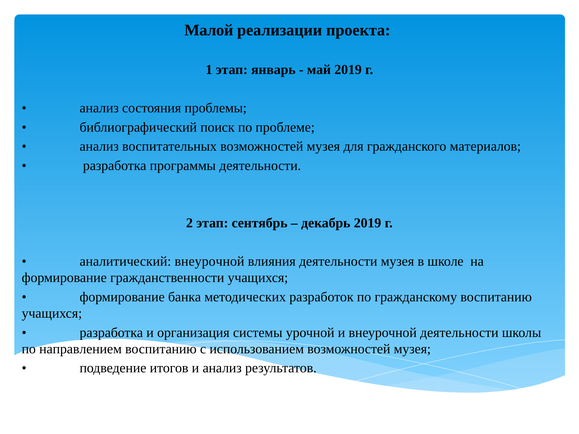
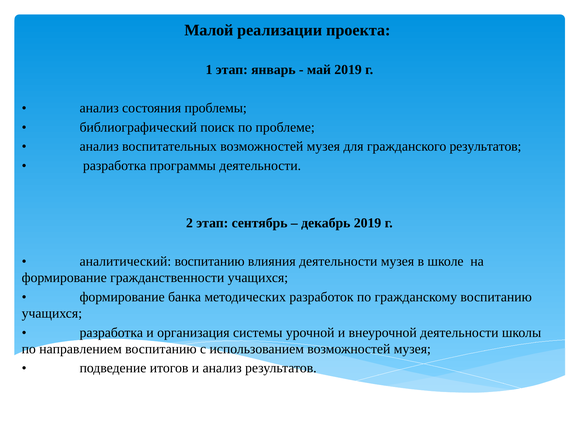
гражданского материалов: материалов -> результатов (485, 147)
аналитический внеурочной: внеурочной -> воспитанию (210, 262)
